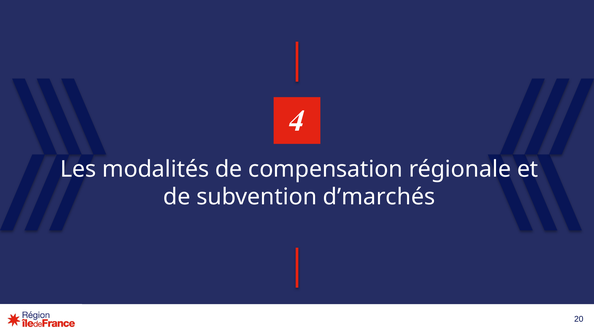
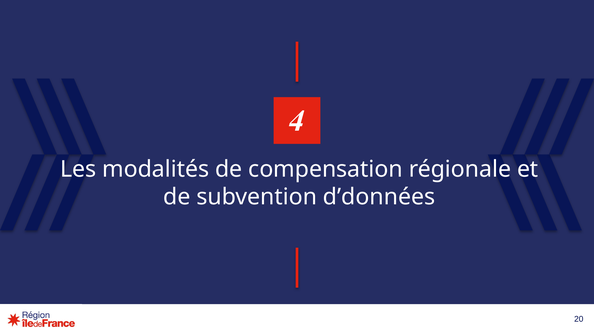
d’marchés: d’marchés -> d’données (379, 197)
